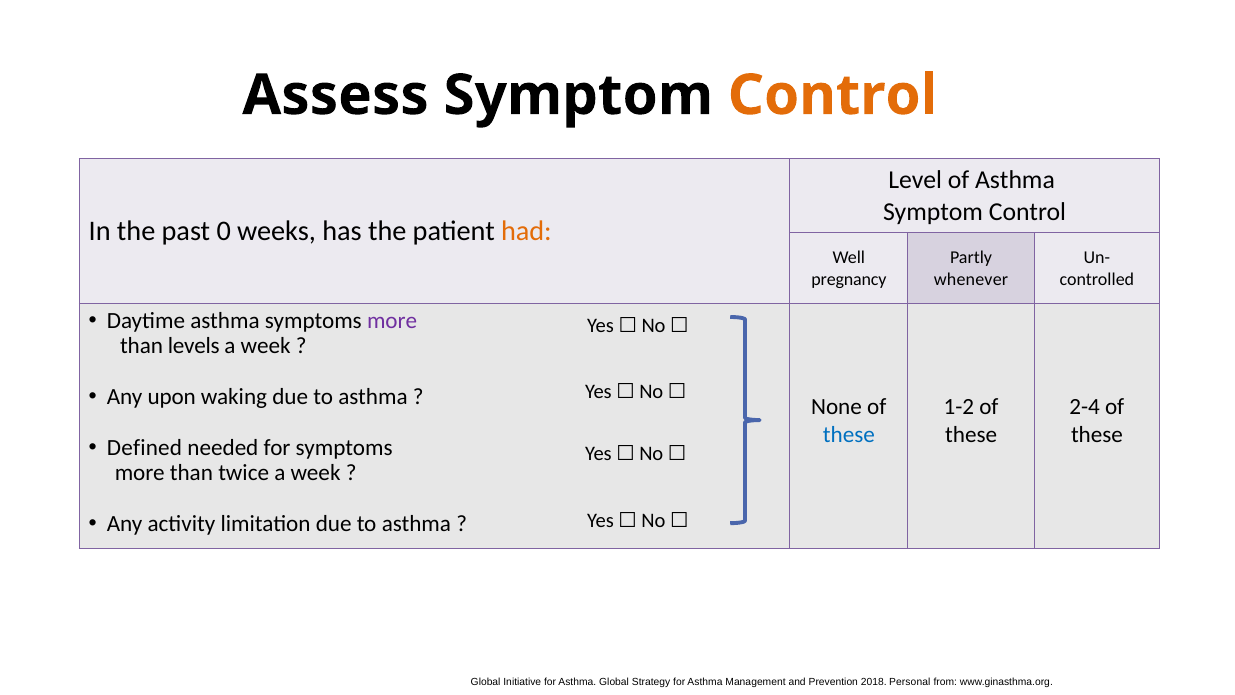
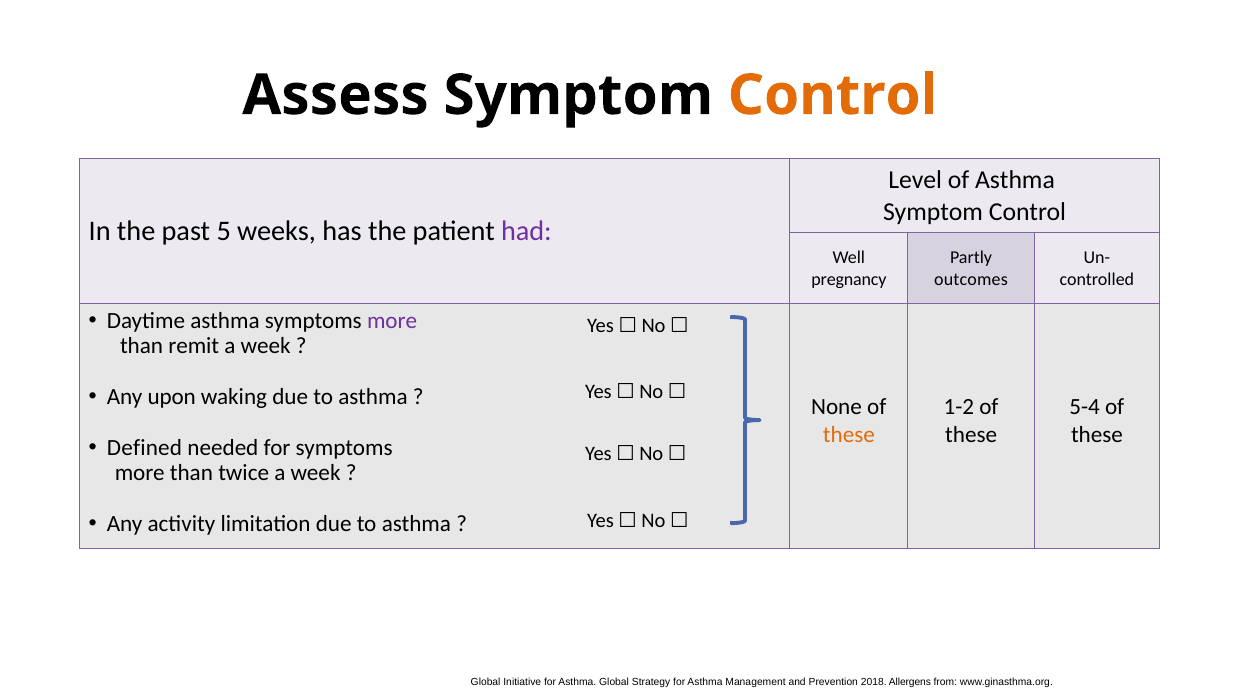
0: 0 -> 5 (224, 231)
had colour: orange -> purple (526, 231)
whenever: whenever -> outcomes (971, 279)
levels: levels -> remit (194, 346)
2-4: 2-4 -> 5-4 (1085, 407)
these colour: blue -> orange (849, 435)
Personal: Personal -> Allergens (910, 681)
